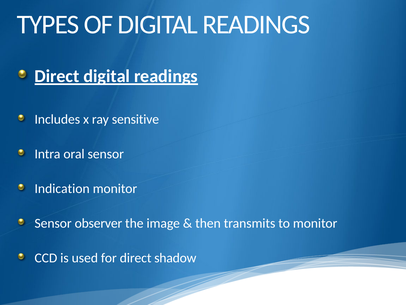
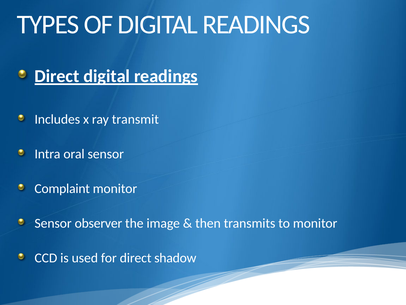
sensitive: sensitive -> transmit (135, 119)
Indication: Indication -> Complaint (62, 188)
